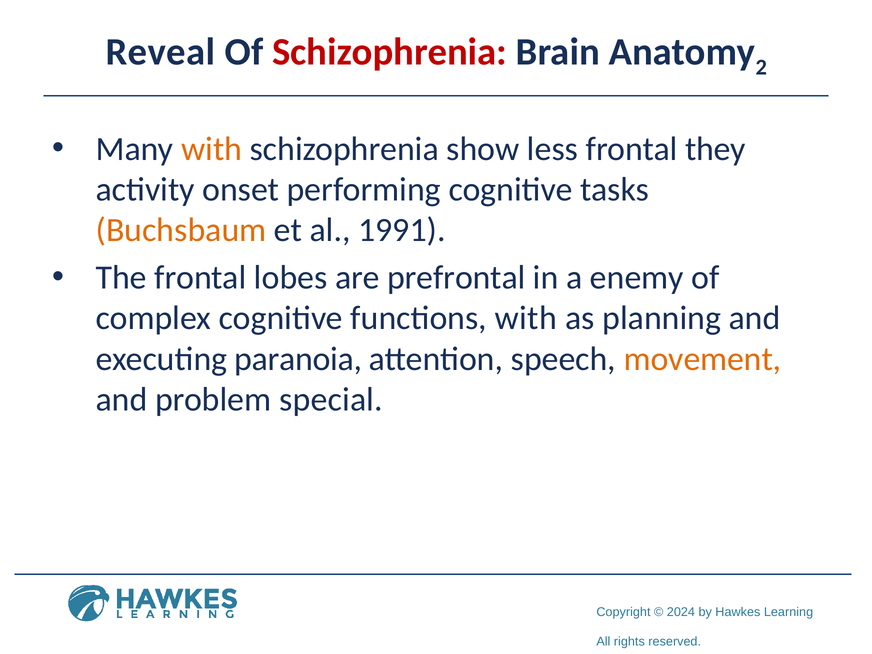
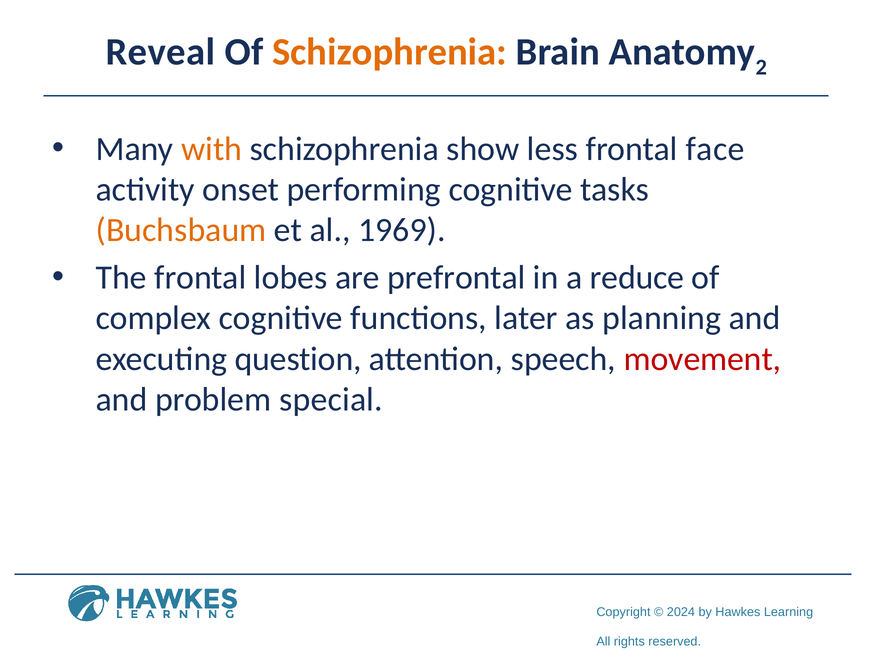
Schizophrenia colour: red -> orange (390, 52)
they: they -> face (715, 149)
1991: 1991 -> 1969 (402, 230)
enemy: enemy -> reduce (637, 278)
functions with: with -> later (526, 318)
paranoia: paranoia -> question (298, 359)
movement colour: orange -> red (702, 359)
